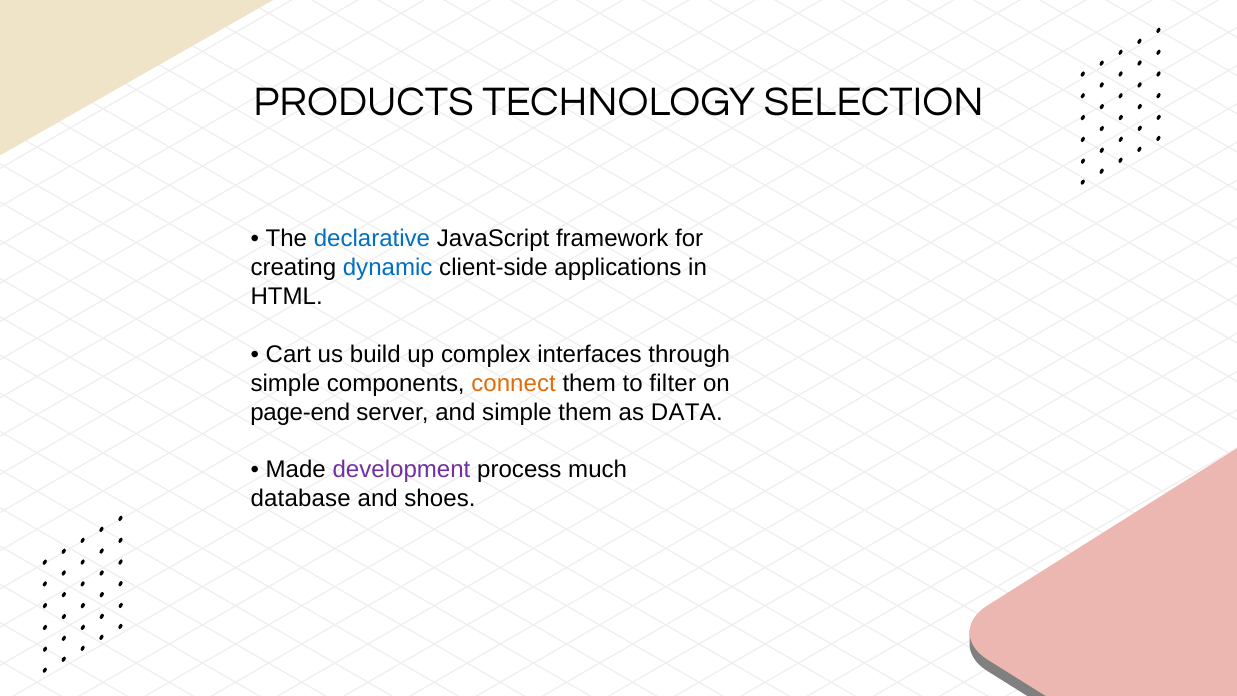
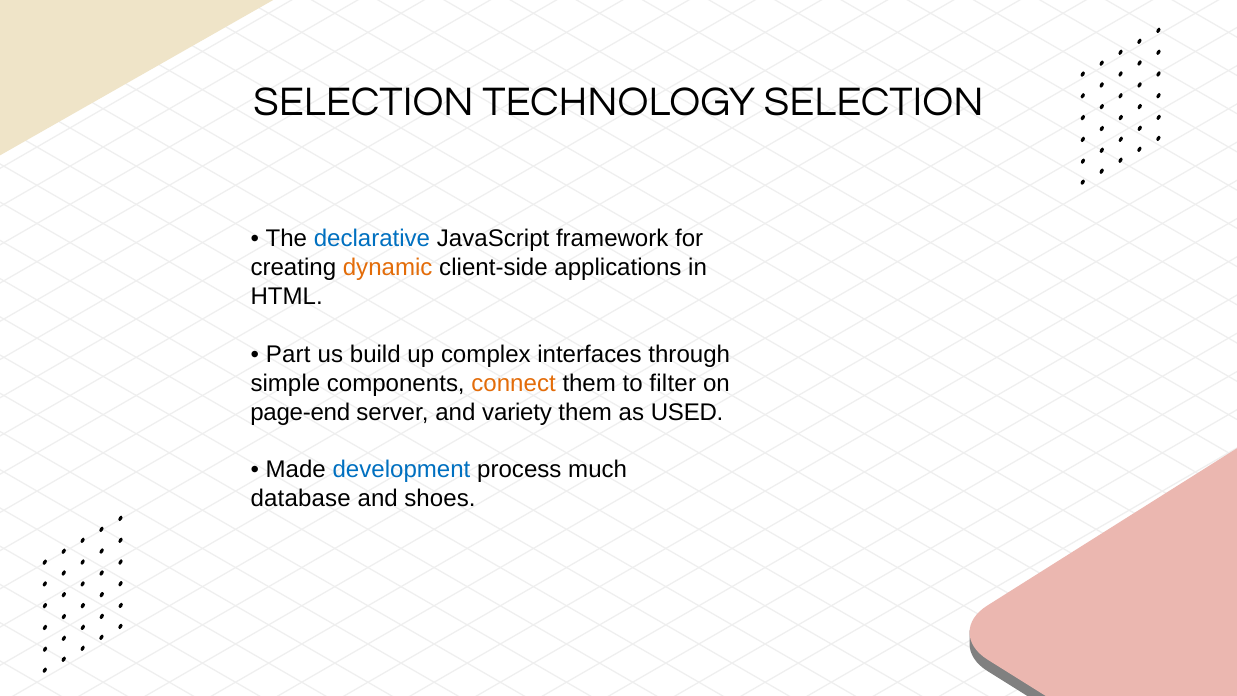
PRODUCTS: PRODUCTS -> SELECTION (364, 102)
dynamic colour: blue -> orange (388, 268)
Cart: Cart -> Part (288, 354)
and simple: simple -> variety (517, 412)
DATA: DATA -> USED (687, 412)
development colour: purple -> blue (402, 470)
